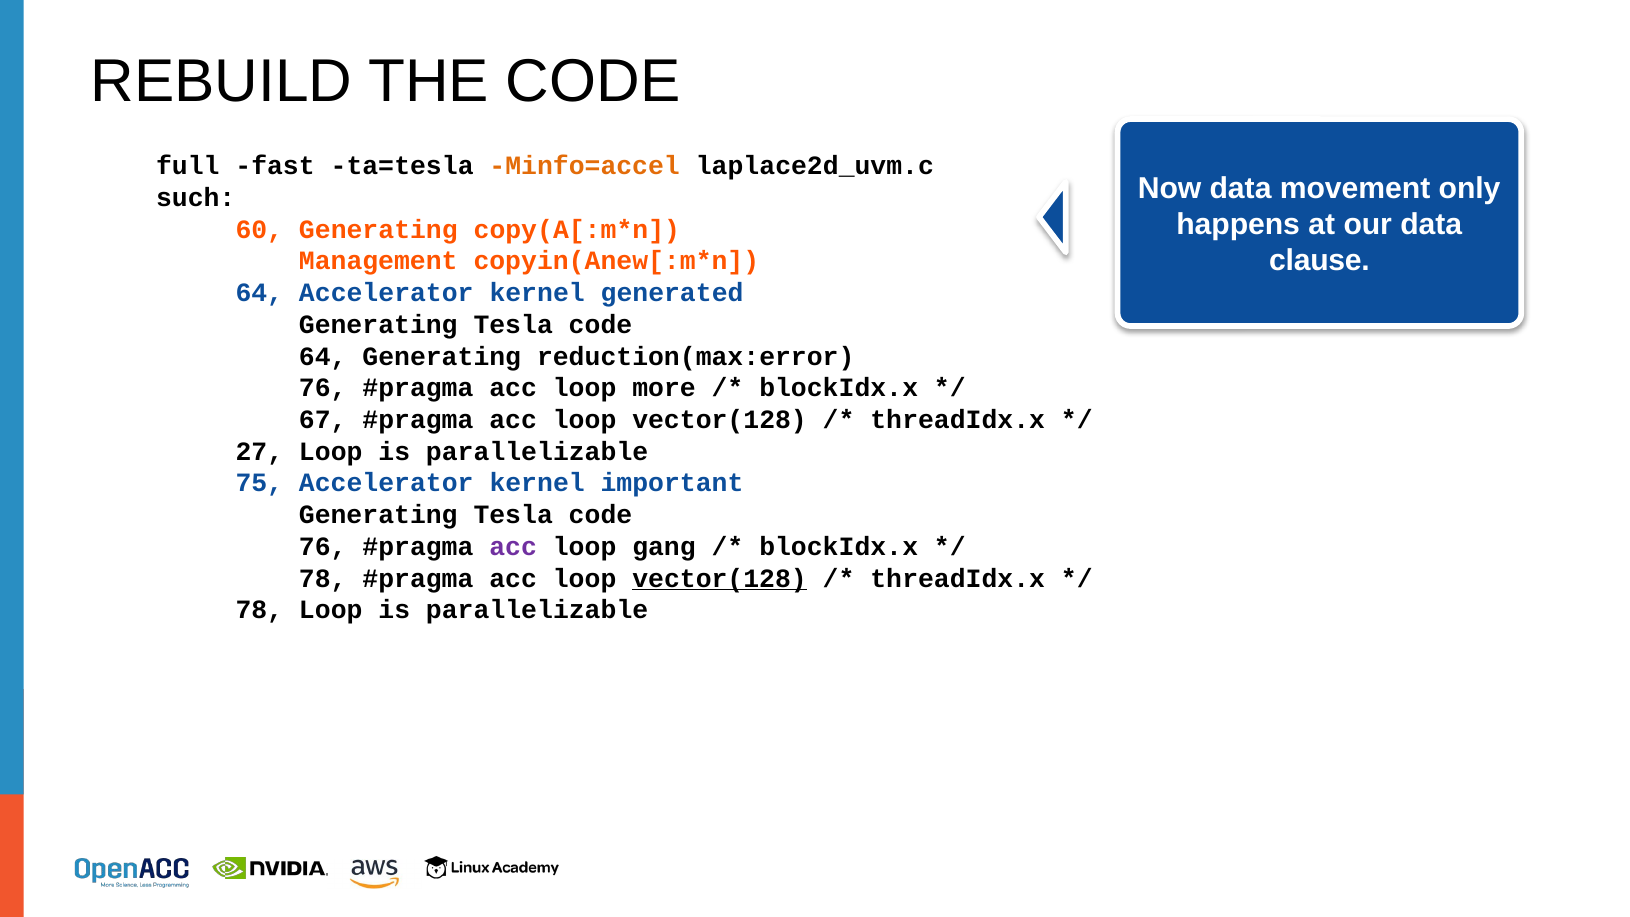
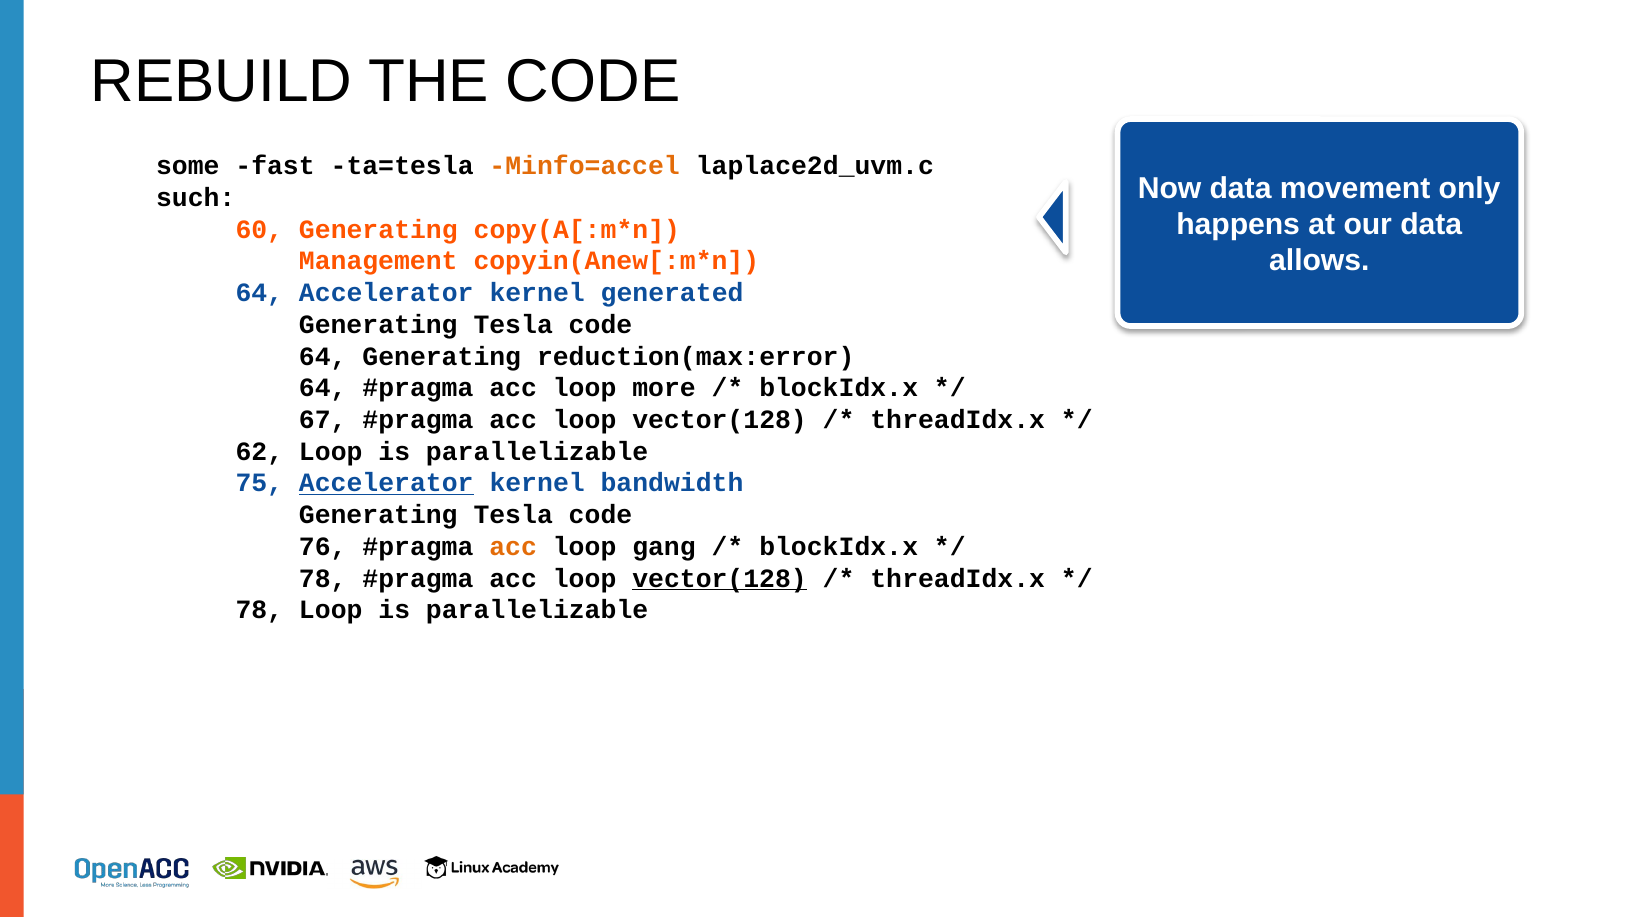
full: full -> some (188, 166)
clause: clause -> allows (1319, 261)
76: 76 -> 64 (323, 388)
27: 27 -> 62 (259, 451)
Accelerator underline: none -> present (386, 483)
important: important -> bandwidth (672, 483)
acc colour: purple -> orange (513, 547)
